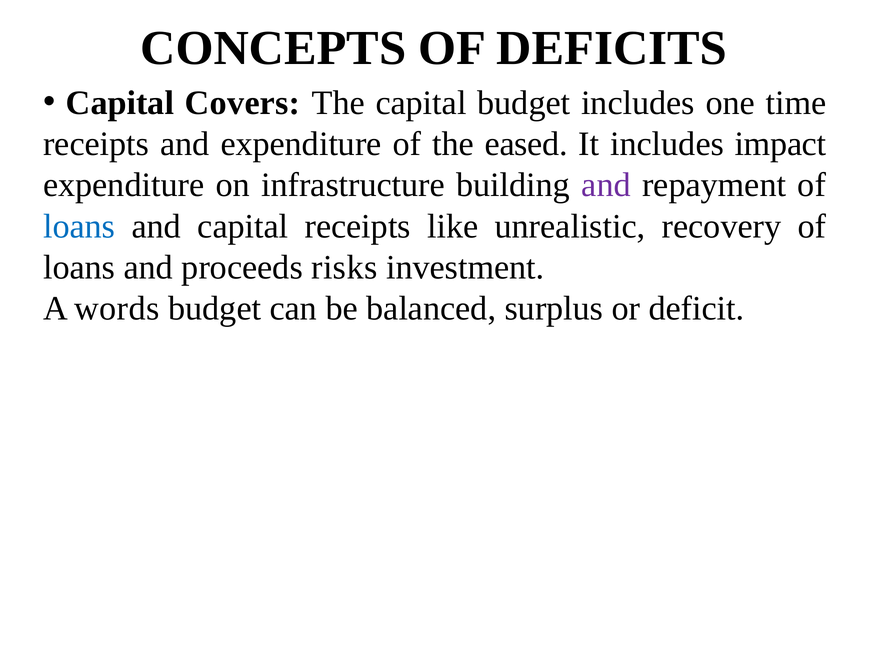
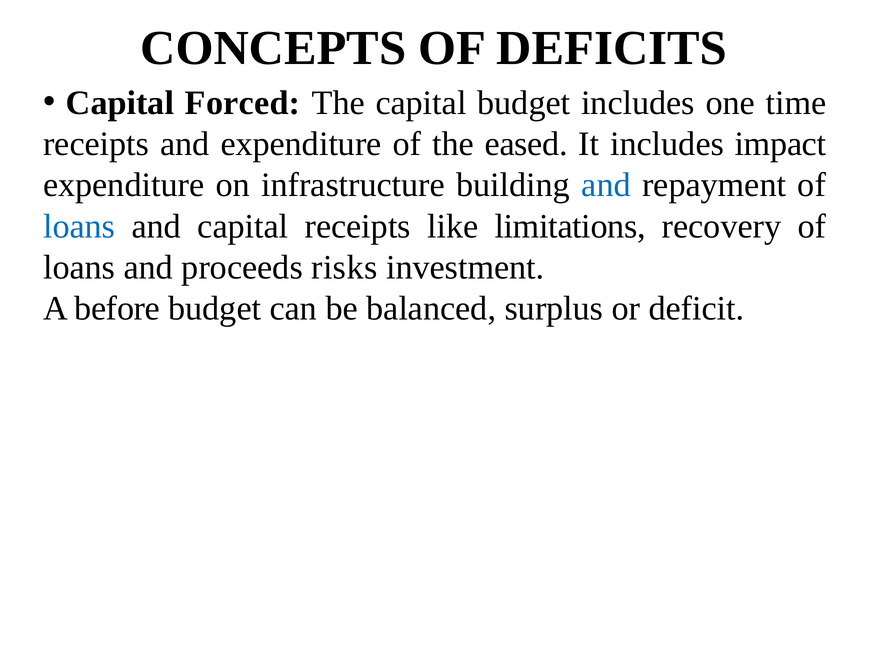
Covers: Covers -> Forced (243, 103)
and colour: purple -> blue (606, 185)
unrealistic: unrealistic -> limitations (570, 226)
words: words -> before (117, 308)
